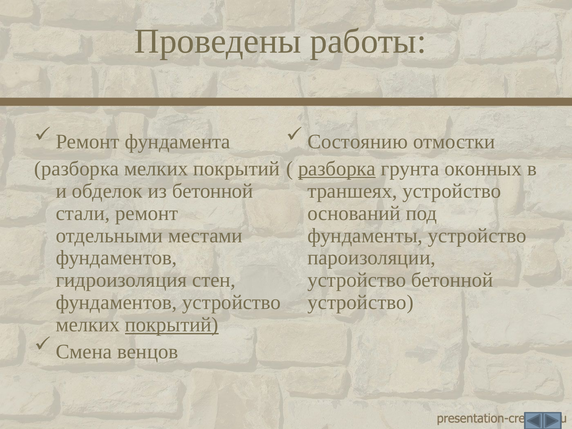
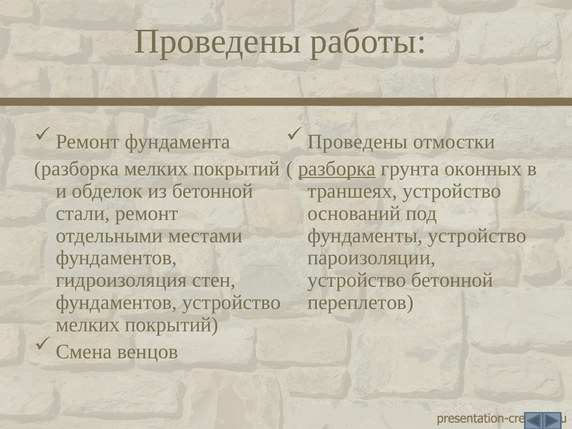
Состоянию: Состоянию -> Проведены (358, 142)
устройство: устройство -> переплетов (361, 302)
покрытий underline: present -> none (172, 325)
